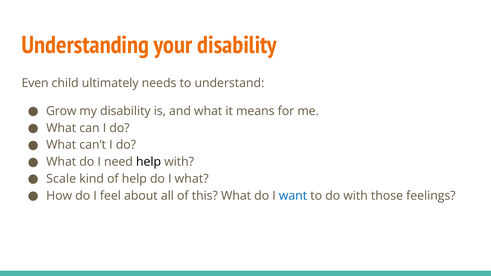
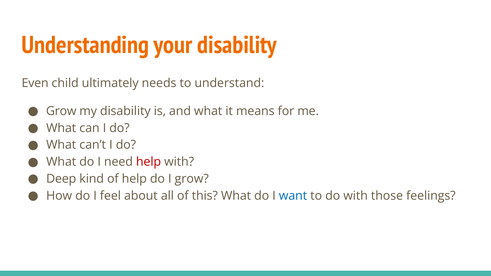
help colour: black -> red (149, 162)
Scale: Scale -> Deep (61, 179)
I what: what -> grow (192, 179)
